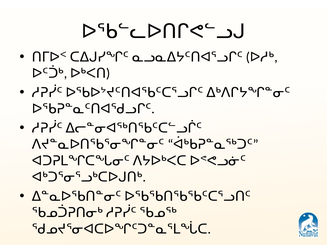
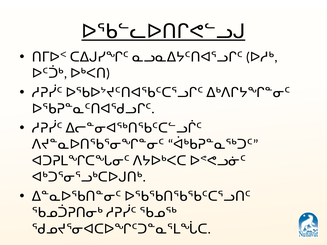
ᐅᖃᓪᓚᐅᑎᒋᕙᓪᓗᒍ underline: none -> present (163, 32)
